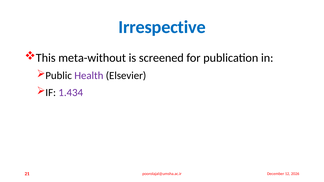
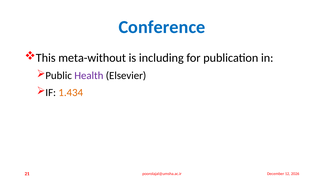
Irrespective: Irrespective -> Conference (162, 27)
screened: screened -> including (161, 58)
1.434 colour: purple -> orange (71, 93)
